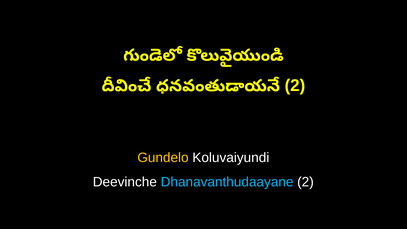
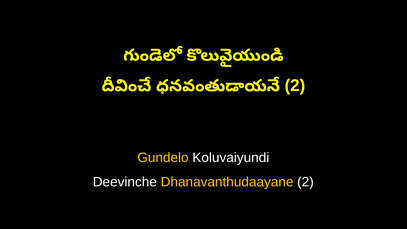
Dhanavanthudaayane colour: light blue -> yellow (227, 182)
